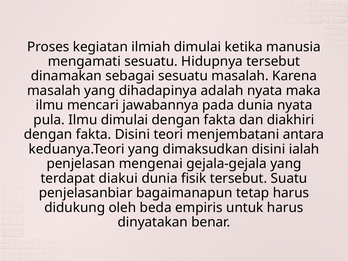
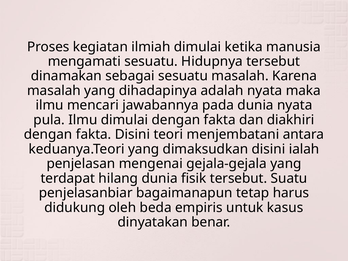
diakui: diakui -> hilang (118, 178)
untuk harus: harus -> kasus (285, 208)
